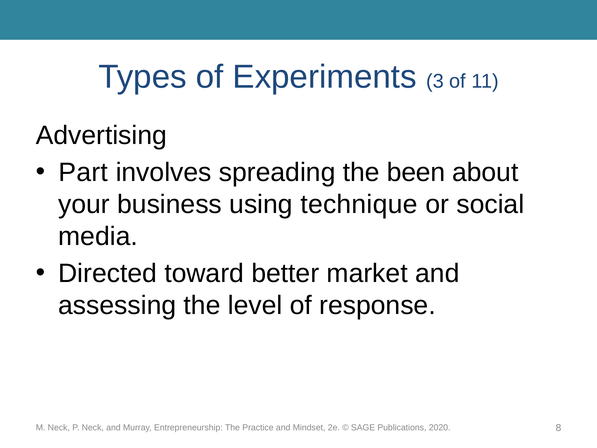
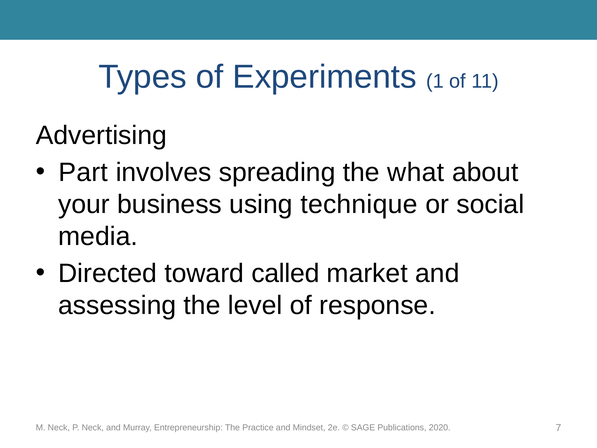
3: 3 -> 1 (435, 81)
been: been -> what (416, 172)
better: better -> called (285, 273)
8: 8 -> 7 (558, 428)
